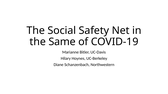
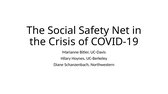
Same: Same -> Crisis (62, 42)
